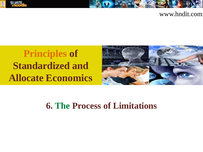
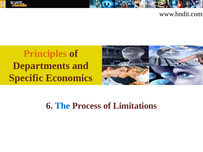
Standardized: Standardized -> Departments (41, 66)
Allocate: Allocate -> Specific (26, 78)
The colour: green -> blue (62, 106)
